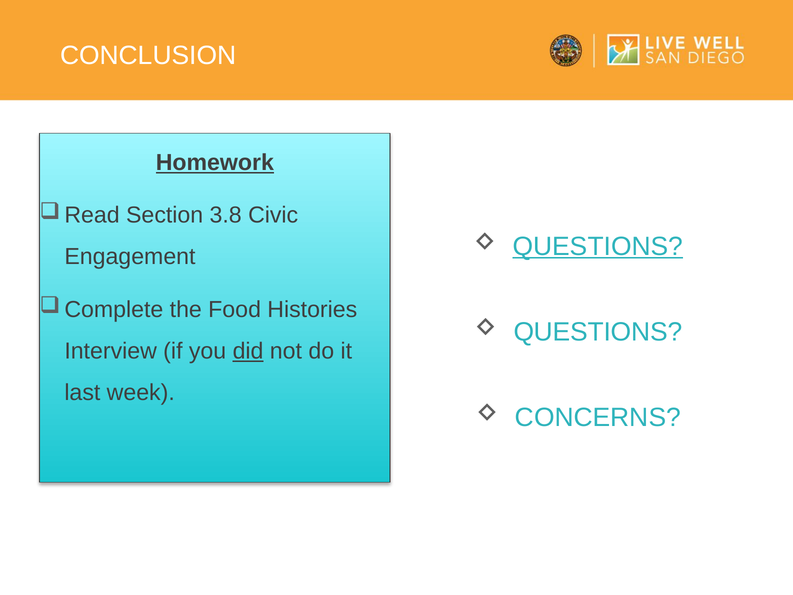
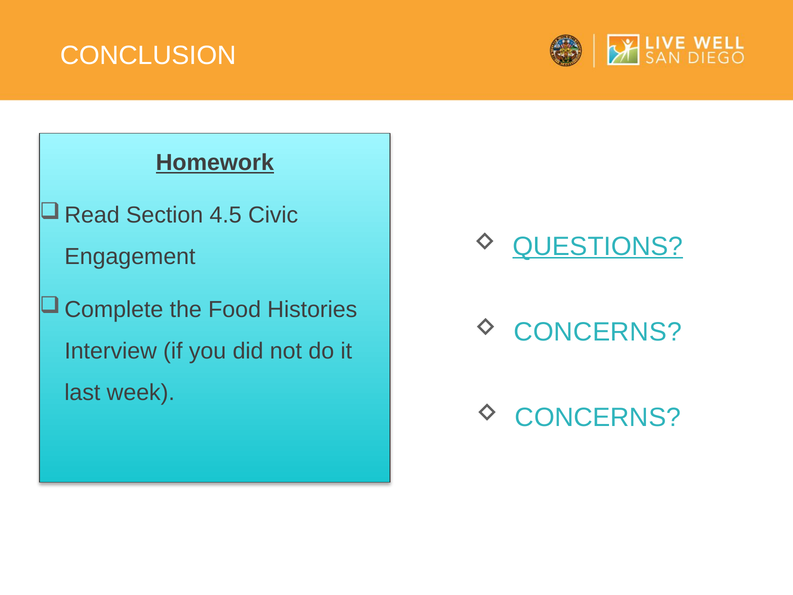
3.8: 3.8 -> 4.5 (226, 215)
QUESTIONS: QUESTIONS -> CONCERNS (598, 332)
did underline: present -> none (248, 351)
